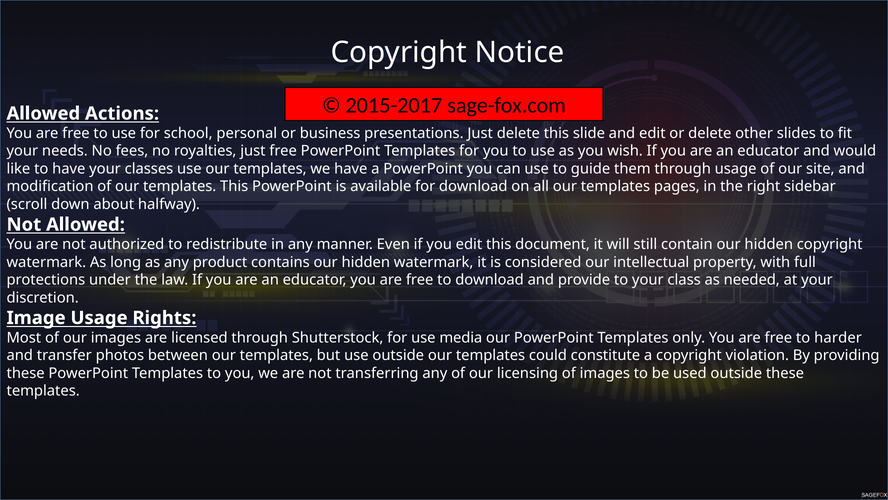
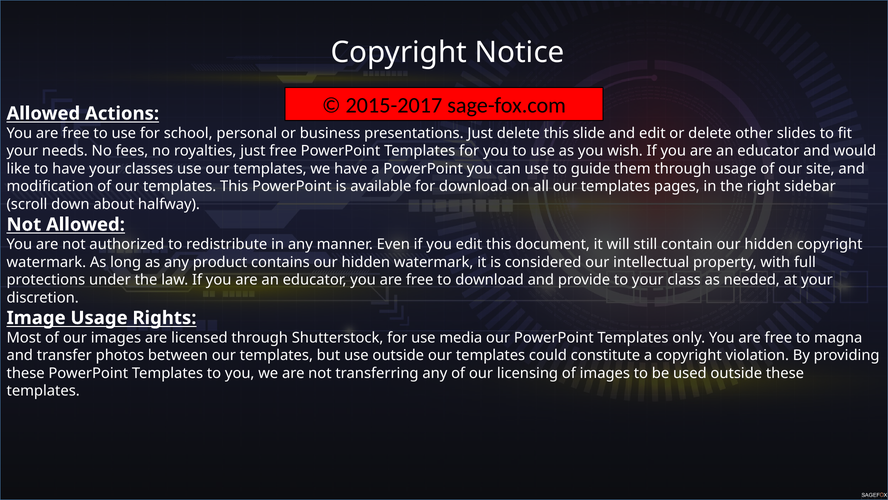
harder: harder -> magna (838, 337)
